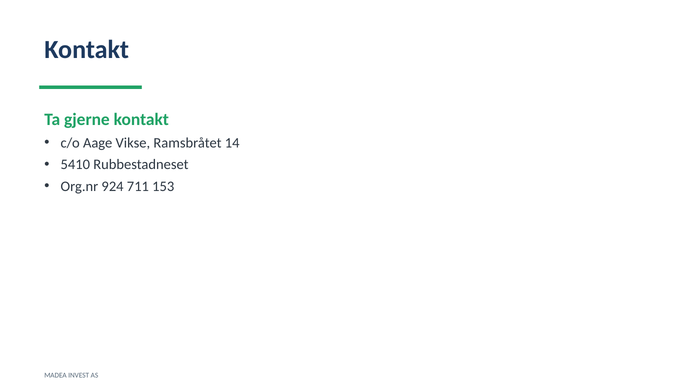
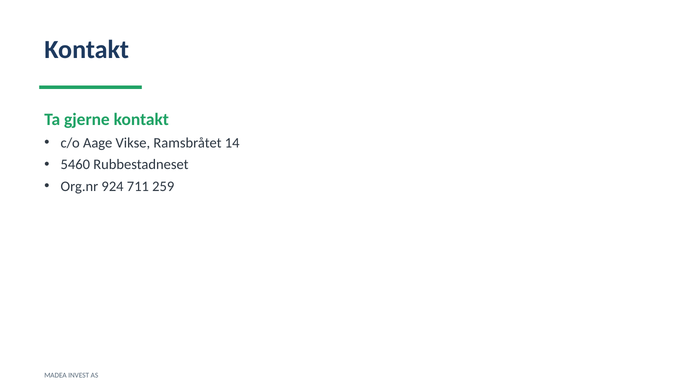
5410: 5410 -> 5460 (75, 165)
153: 153 -> 259 (163, 187)
